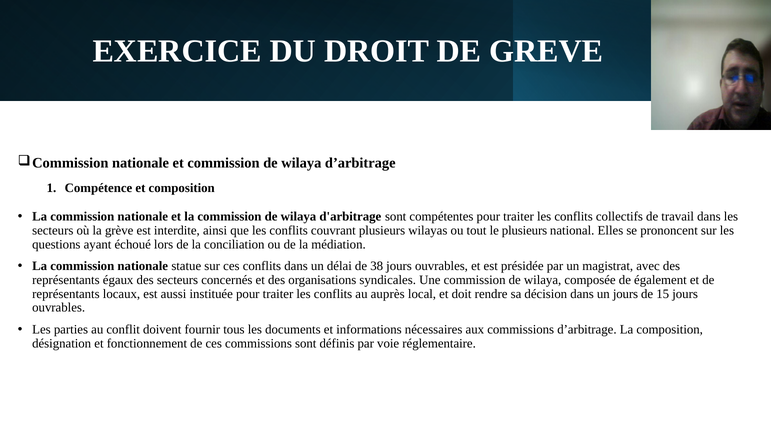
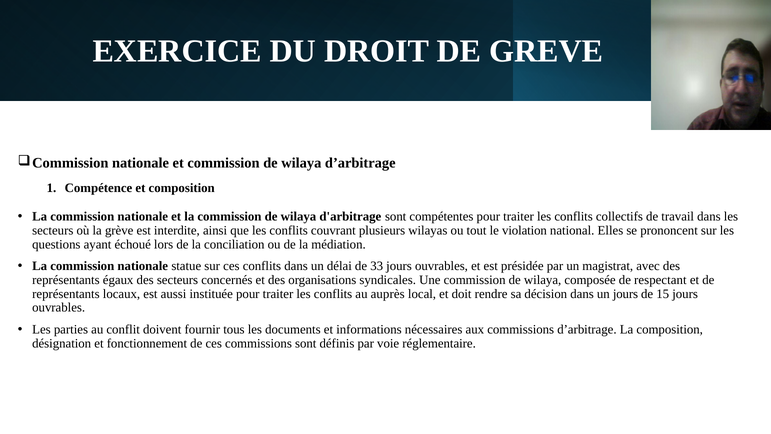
le plusieurs: plusieurs -> violation (524, 230)
38: 38 -> 33 (377, 266)
également: également -> respectant (660, 280)
